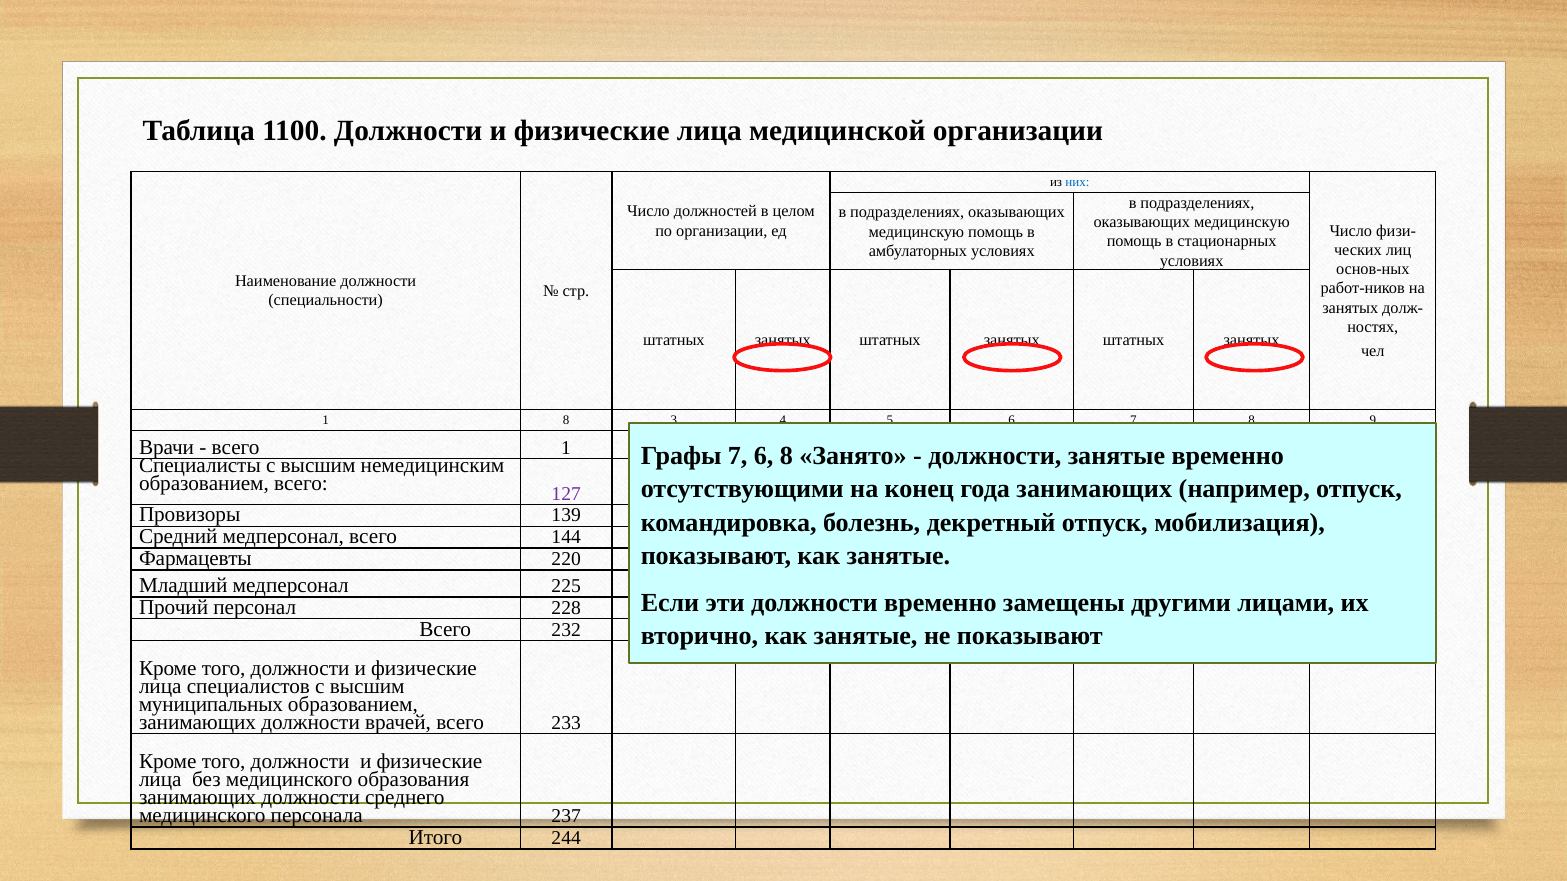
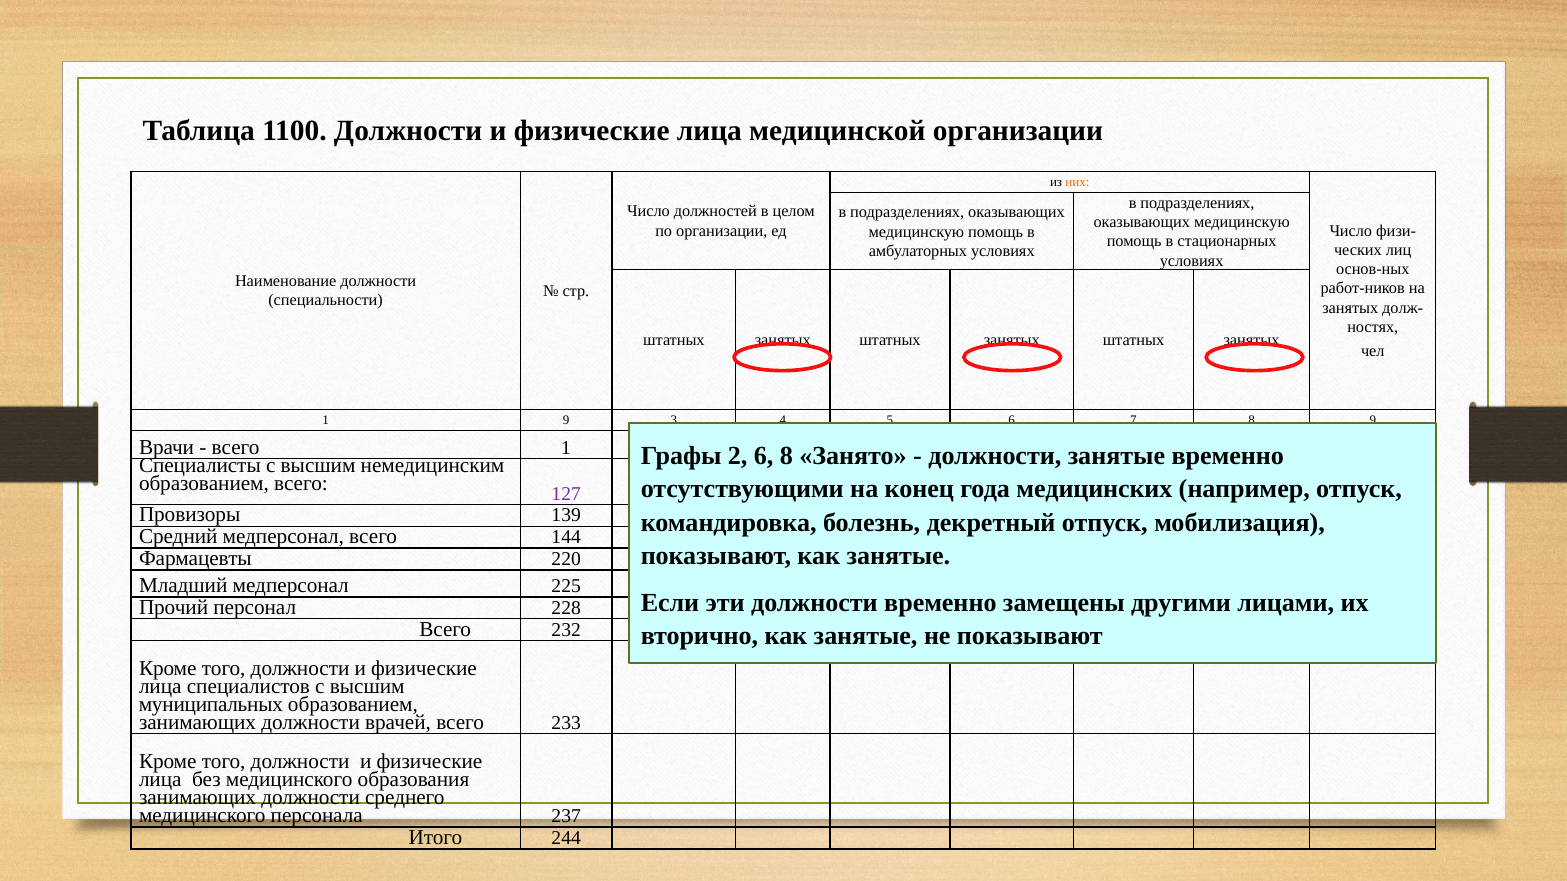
них colour: blue -> orange (1078, 183)
1 8: 8 -> 9 (566, 421)
Графы 7: 7 -> 2 (738, 456)
года занимающих: занимающих -> медицинских (1094, 490)
